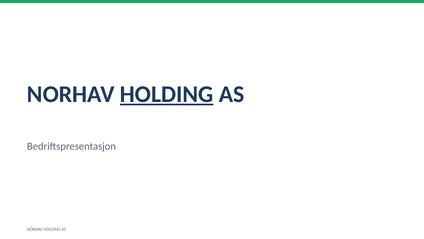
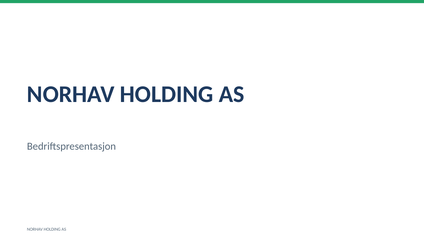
HOLDING underline: present -> none (167, 94)
